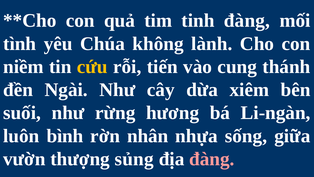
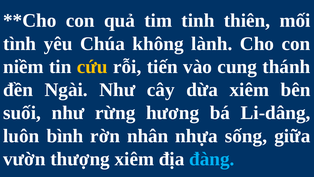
tinh đàng: đàng -> thiên (247, 21)
Li-ngàn: Li-ngàn -> Li-dâng (276, 113)
thượng sủng: sủng -> xiêm (134, 159)
đàng colour: pink -> light blue (212, 159)
